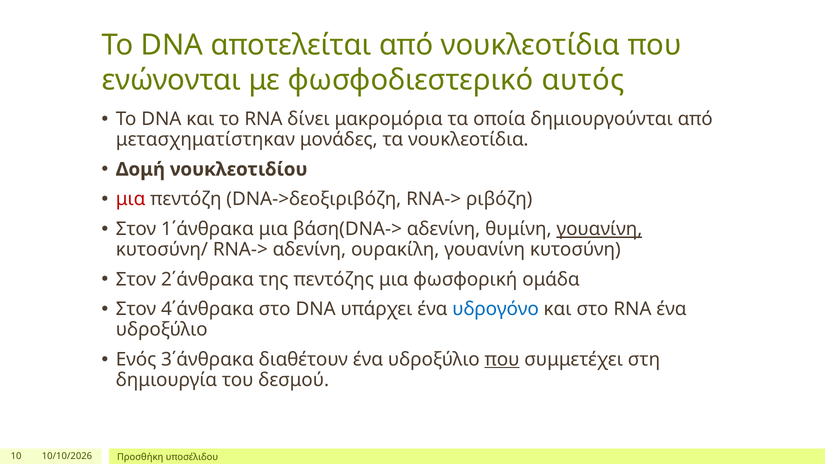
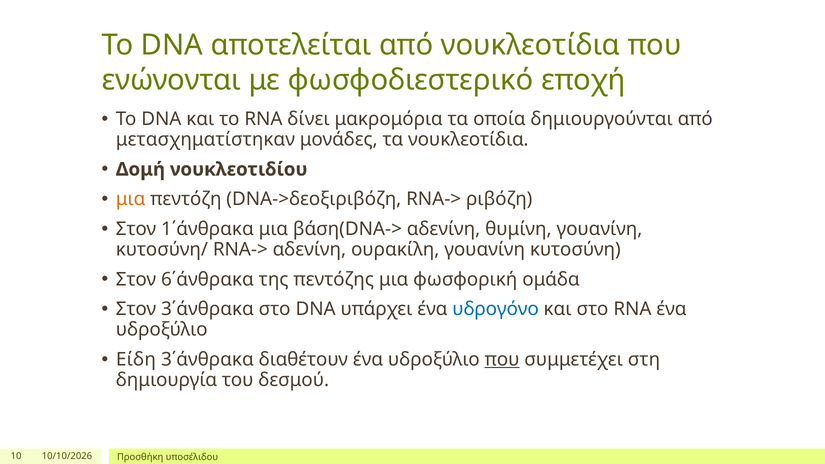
αυτός: αυτός -> εποχή (583, 80)
μια colour: red -> orange (131, 199)
γουανίνη underline: present -> none (599, 229)
2΄άνθρακα: 2΄άνθρακα -> 6΄άνθρακα (207, 279)
Στον 4΄άνθρακα: 4΄άνθρακα -> 3΄άνθρακα (207, 309)
Ενός: Ενός -> Είδη (136, 360)
